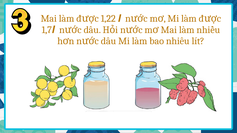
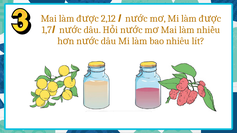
1,22: 1,22 -> 2,12 (108, 19)
